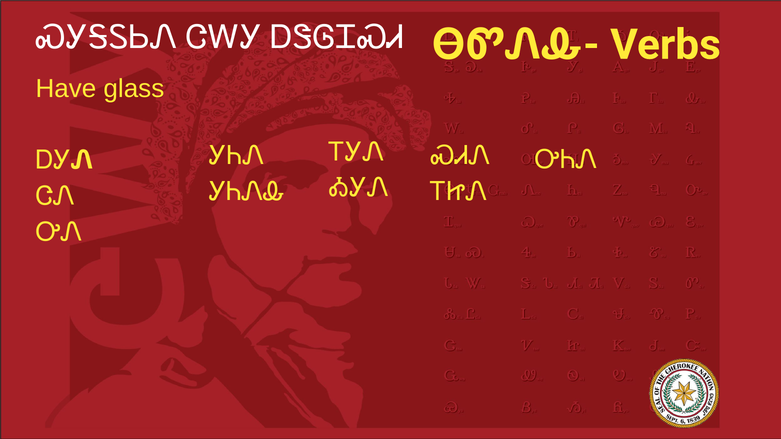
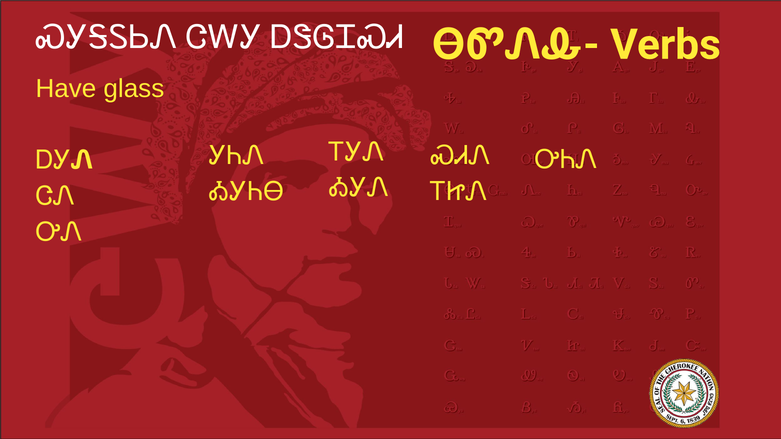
ᎩᏂᏁᎲ: ᎩᏂᏁᎲ -> ᎣᎩᏂᎾ (247, 192)
